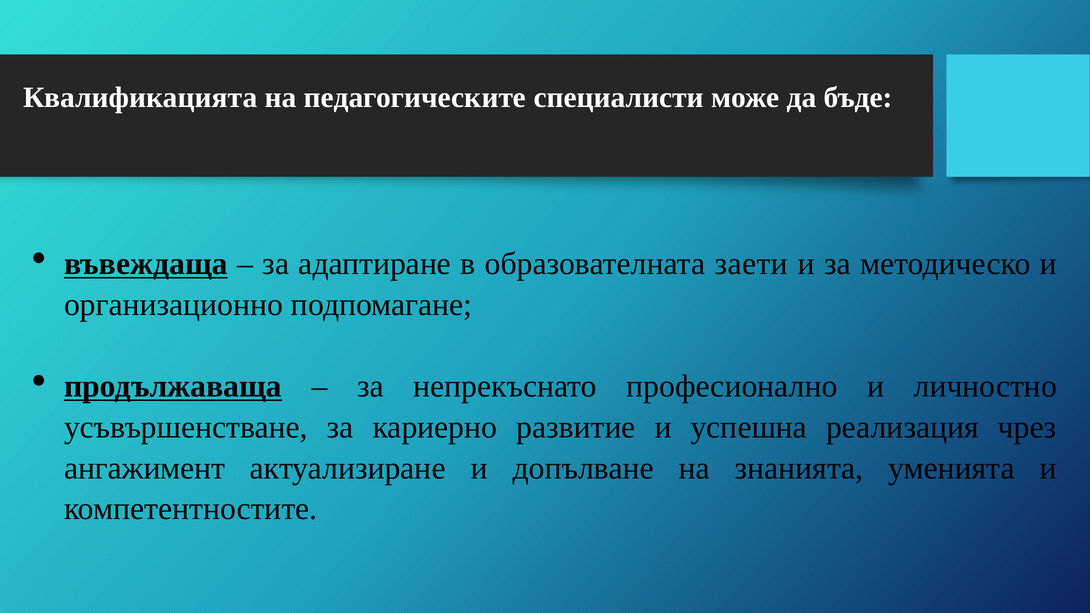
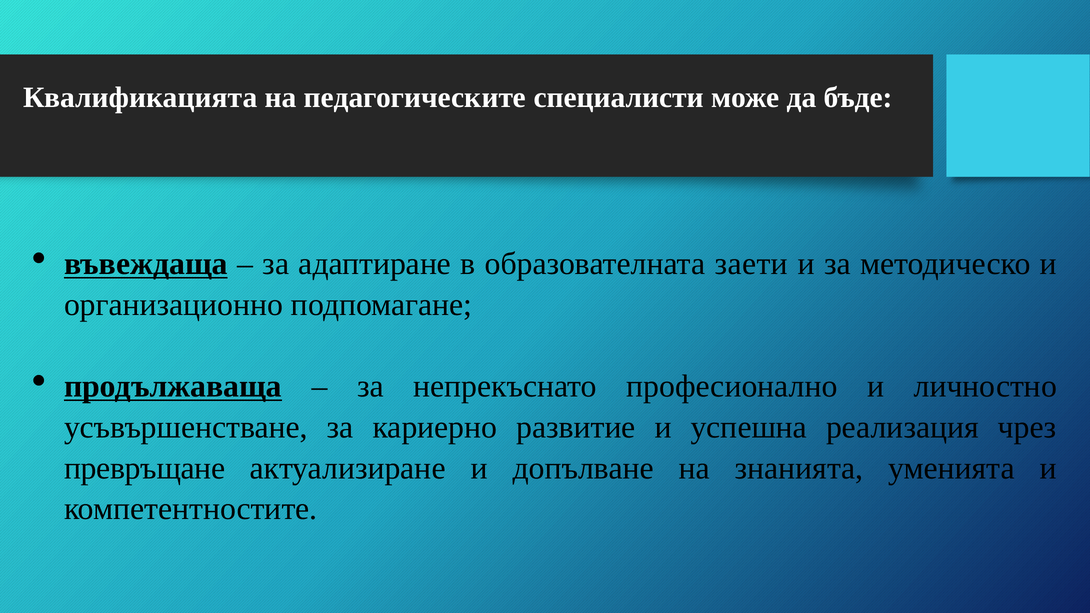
ангажимент: ангажимент -> превръщане (145, 468)
